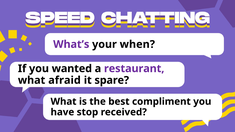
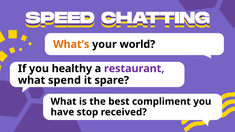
What’s colour: purple -> orange (71, 44)
when: when -> world (137, 44)
wanted: wanted -> healthy (72, 69)
afraid: afraid -> spend (64, 80)
